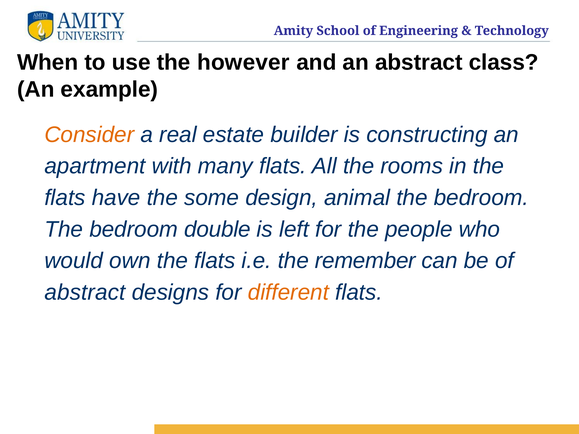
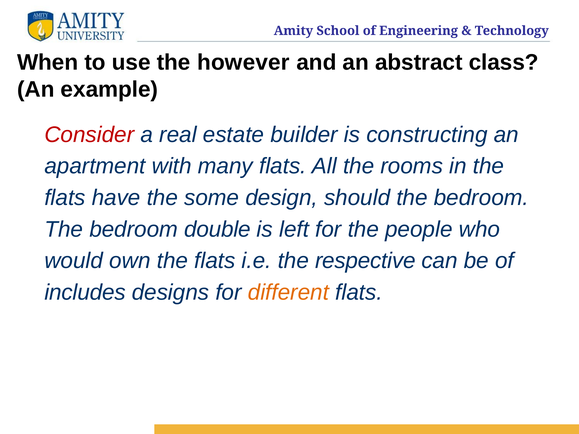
Consider colour: orange -> red (89, 135)
animal: animal -> should (357, 198)
remember: remember -> respective (365, 261)
abstract: abstract -> includes (85, 292)
